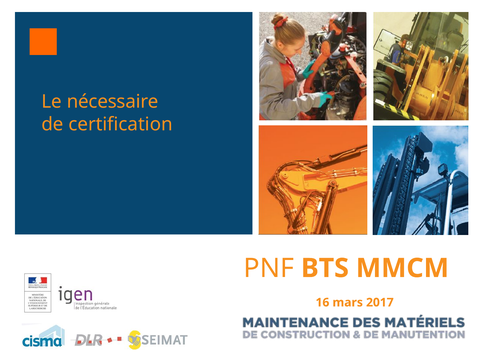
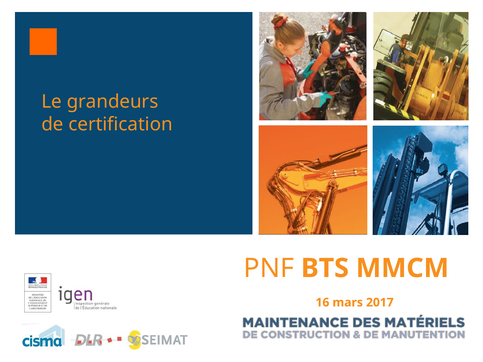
nécessaire: nécessaire -> grandeurs (113, 102)
